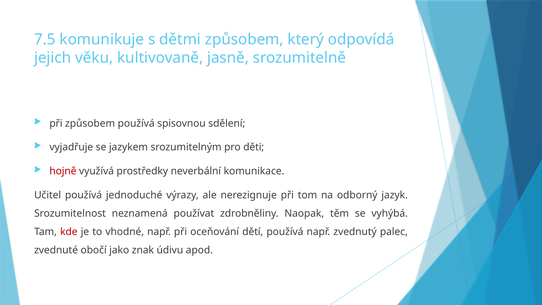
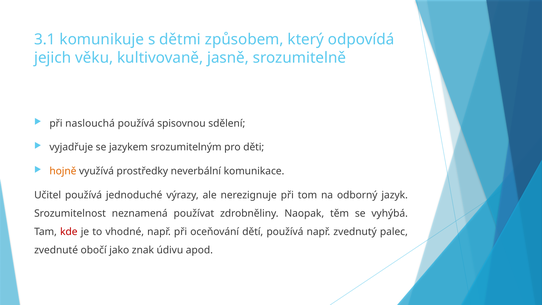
7.5: 7.5 -> 3.1 (45, 39)
při způsobem: způsobem -> naslouchá (90, 123)
hojně colour: red -> orange (63, 171)
